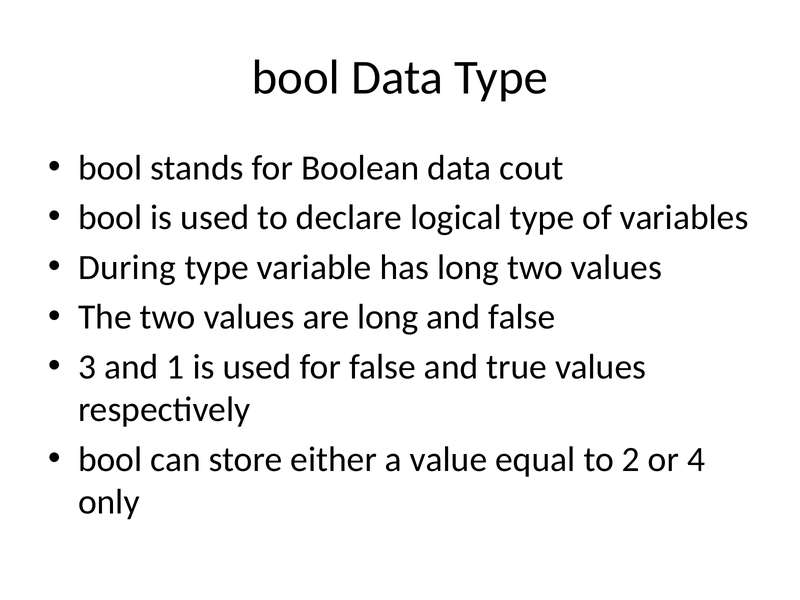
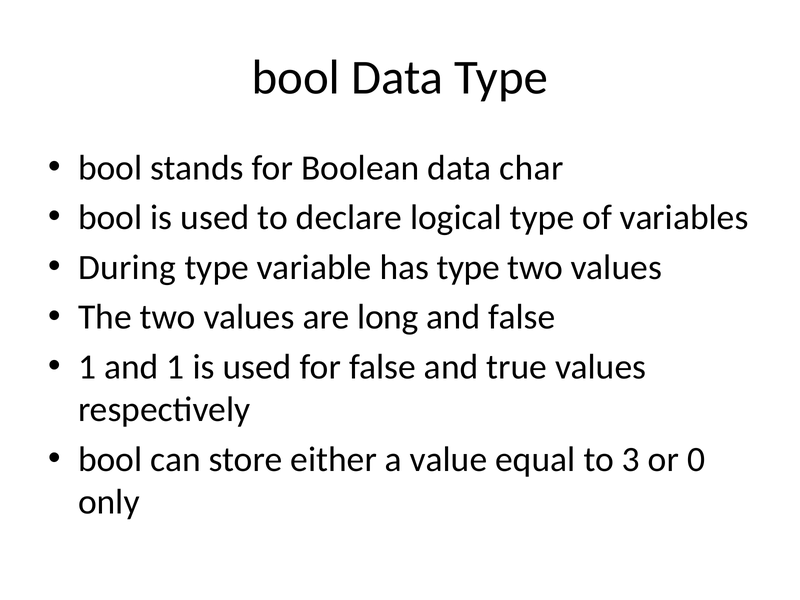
cout: cout -> char (532, 168)
has long: long -> type (468, 267)
3: 3 -> 1 (87, 367)
2: 2 -> 3 (631, 459)
4: 4 -> 0 (696, 459)
